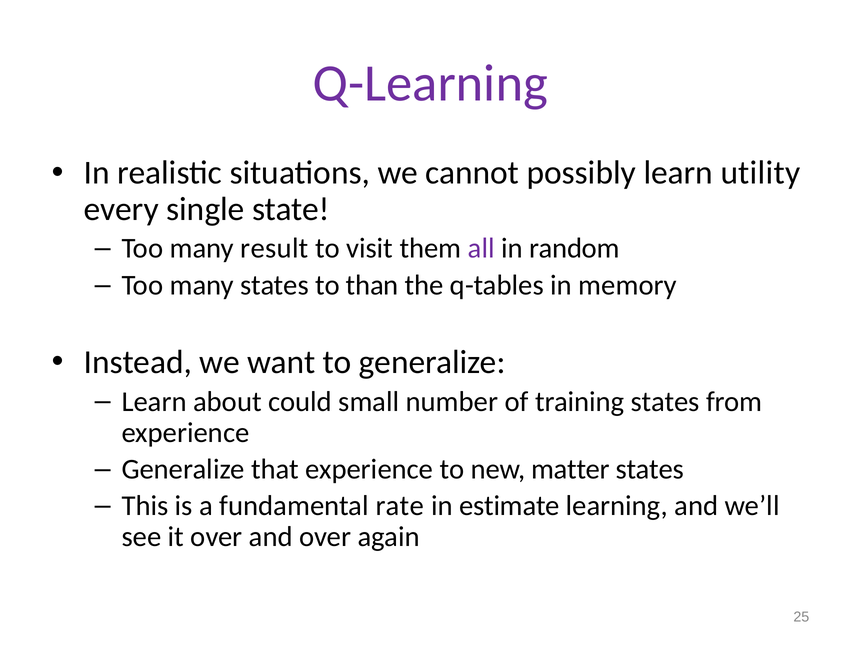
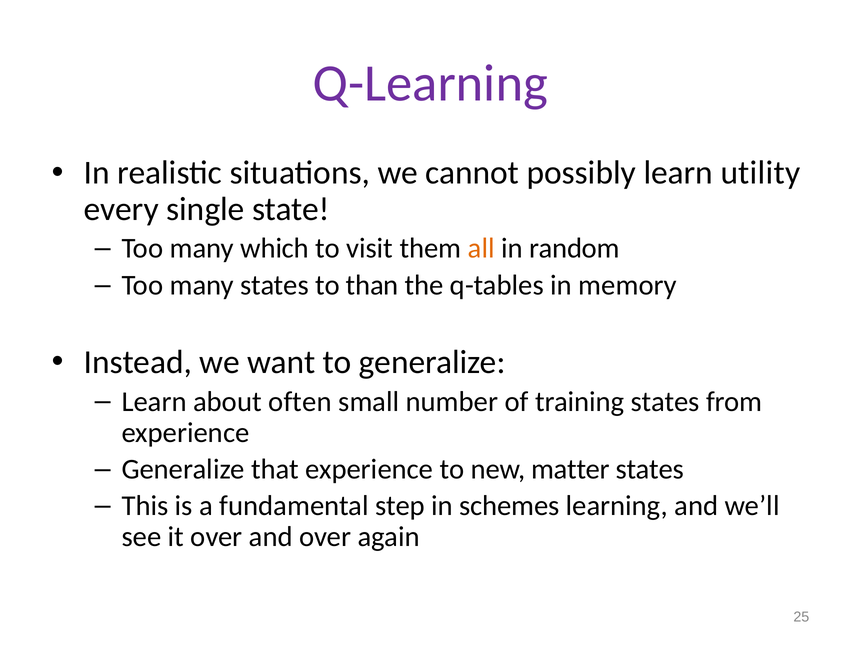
result: result -> which (275, 248)
all colour: purple -> orange (481, 248)
could: could -> often (300, 401)
rate: rate -> step (400, 506)
estimate: estimate -> schemes (509, 506)
